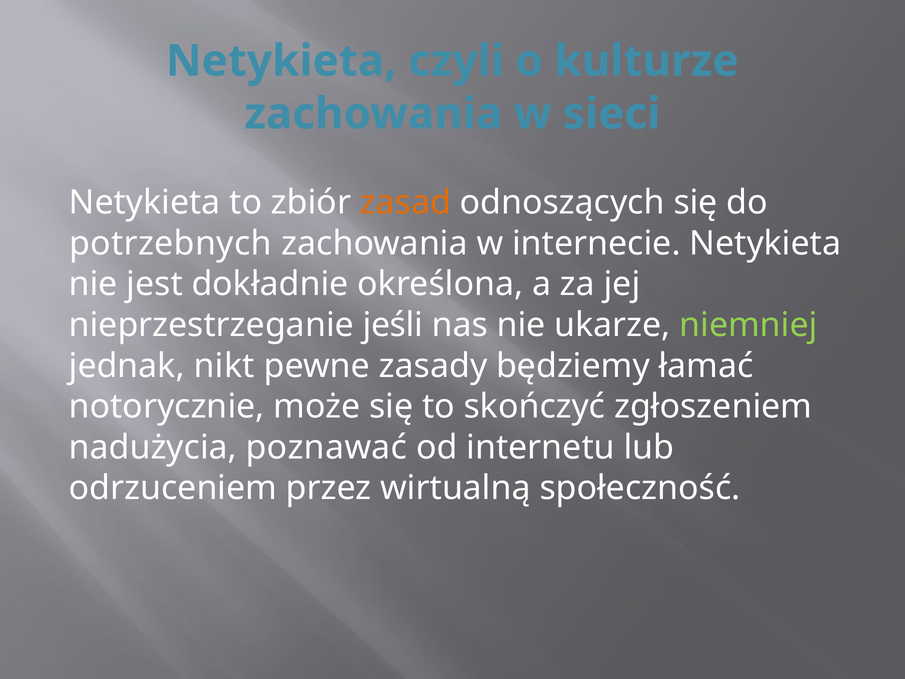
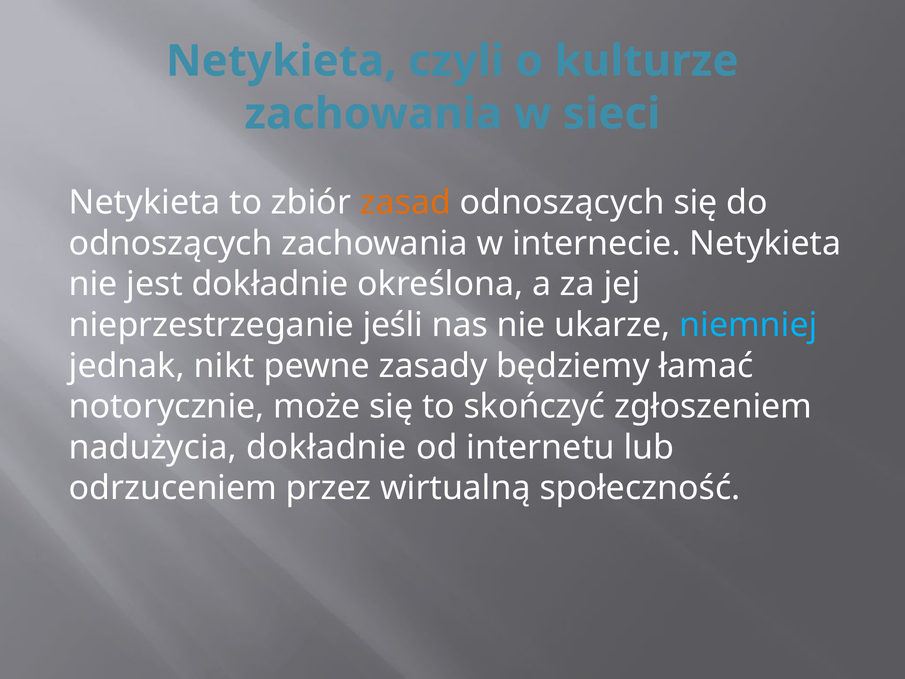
potrzebnych: potrzebnych -> odnoszących (171, 243)
niemniej colour: light green -> light blue (749, 325)
nadużycia poznawać: poznawać -> dokładnie (326, 447)
